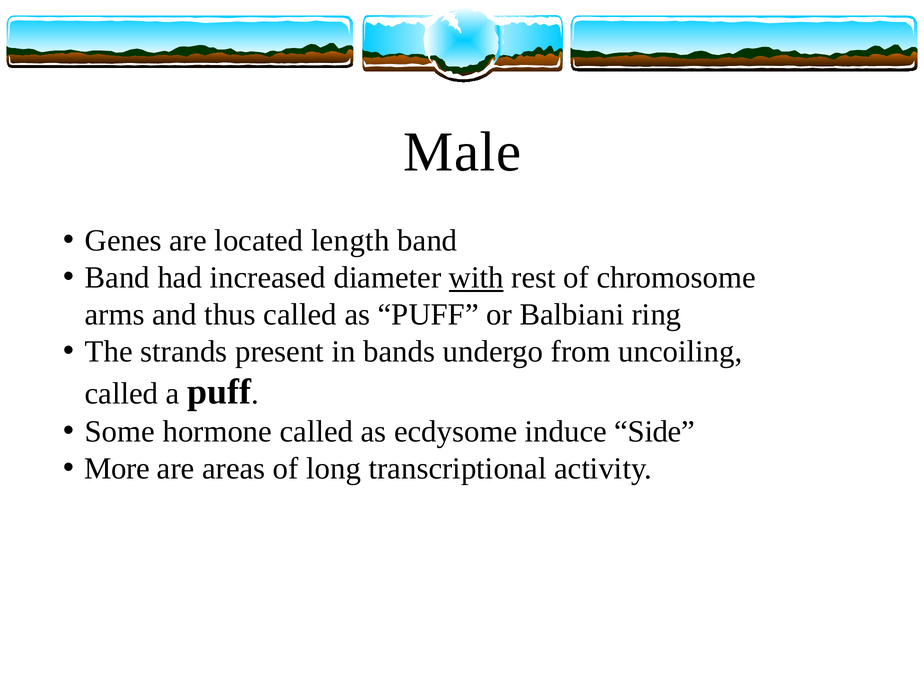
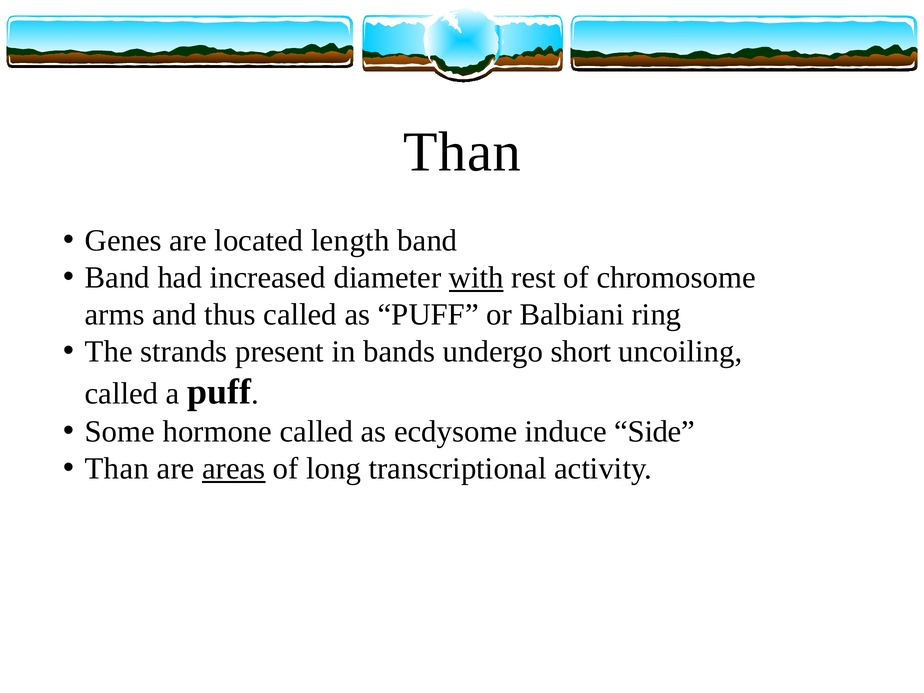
Male: Male -> Than (462, 152)
from: from -> short (581, 352)
More: More -> Than (117, 469)
areas underline: none -> present (234, 469)
